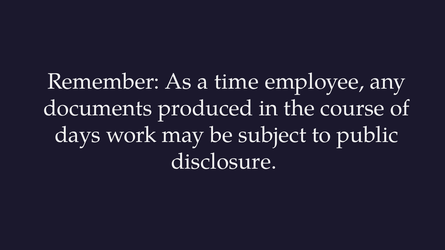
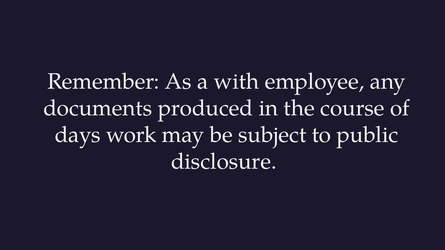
time: time -> with (237, 82)
